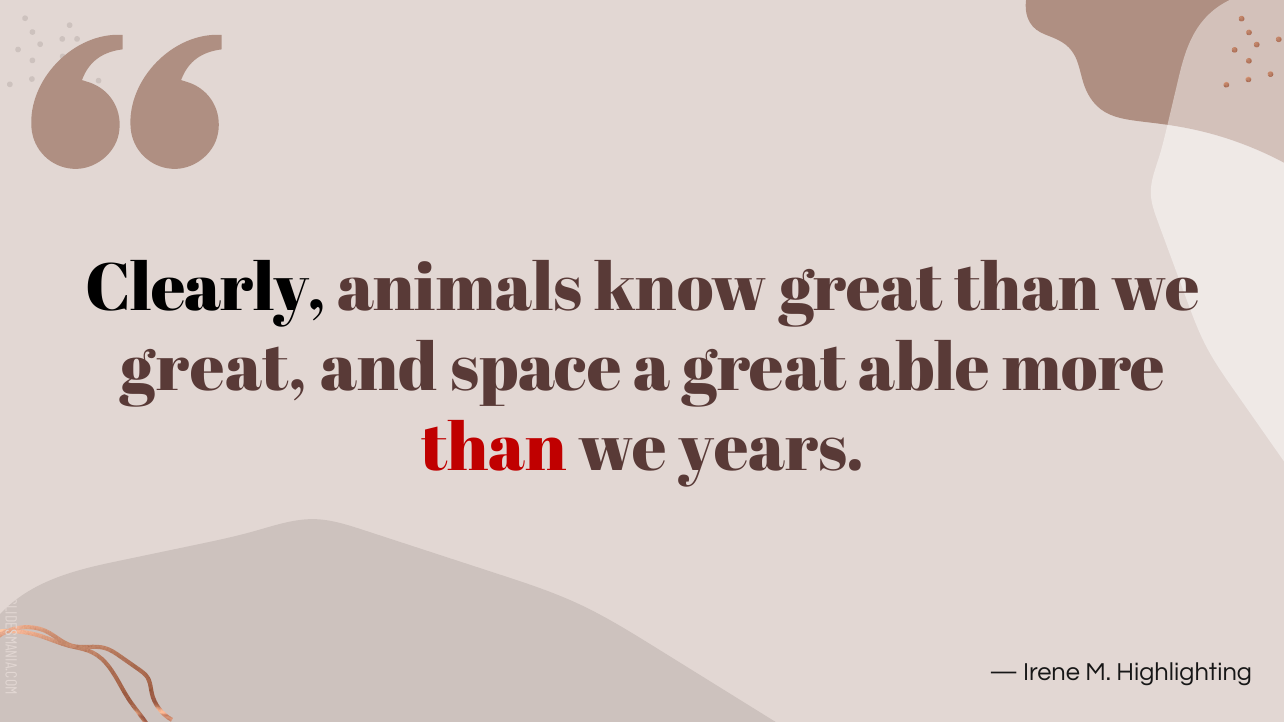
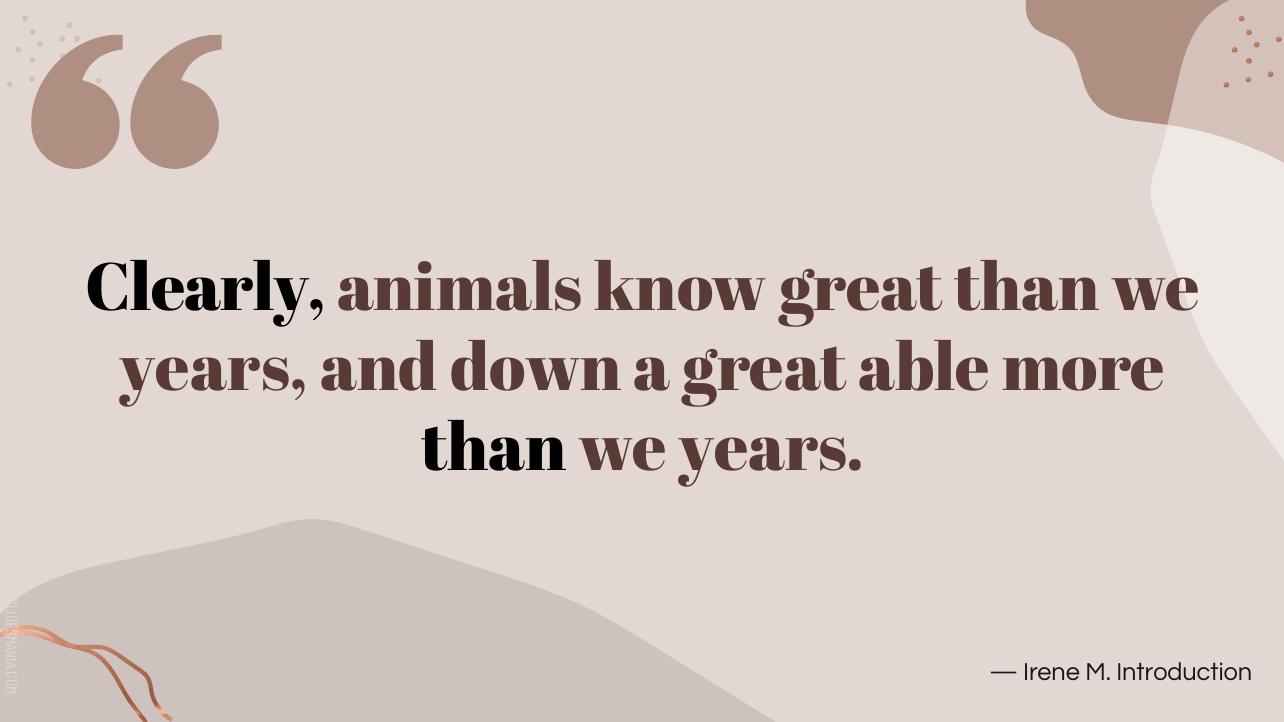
great: great -> years (214, 368)
space: space -> down (536, 368)
than colour: red -> black (494, 449)
Highlighting: Highlighting -> Introduction (1184, 673)
